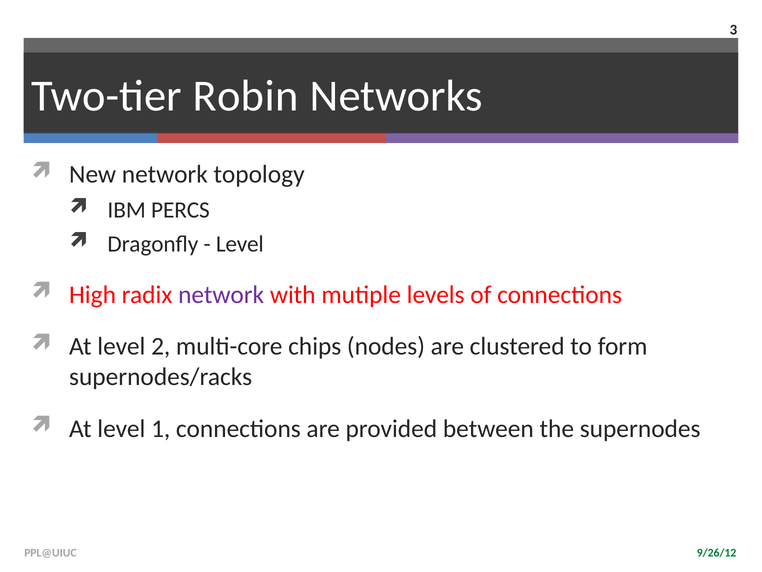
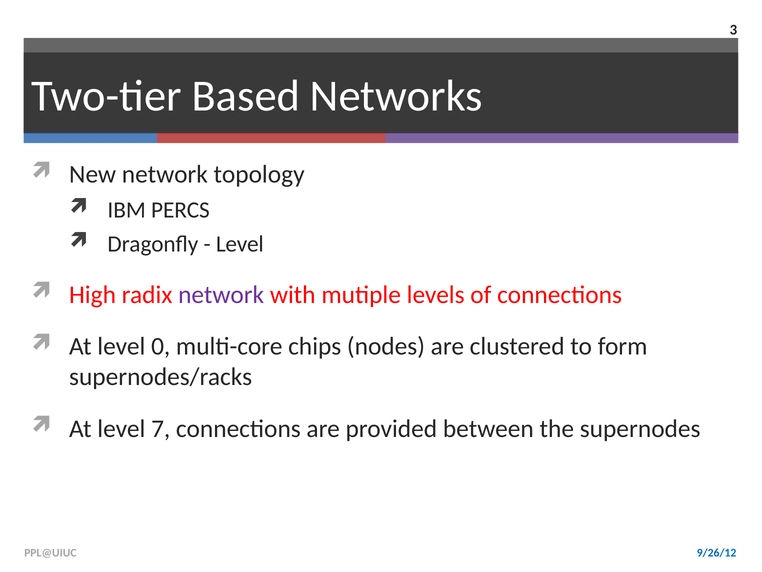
Robin: Robin -> Based (246, 96)
2: 2 -> 0 (161, 346)
1: 1 -> 7 (161, 428)
9/26/12 colour: green -> blue (717, 552)
